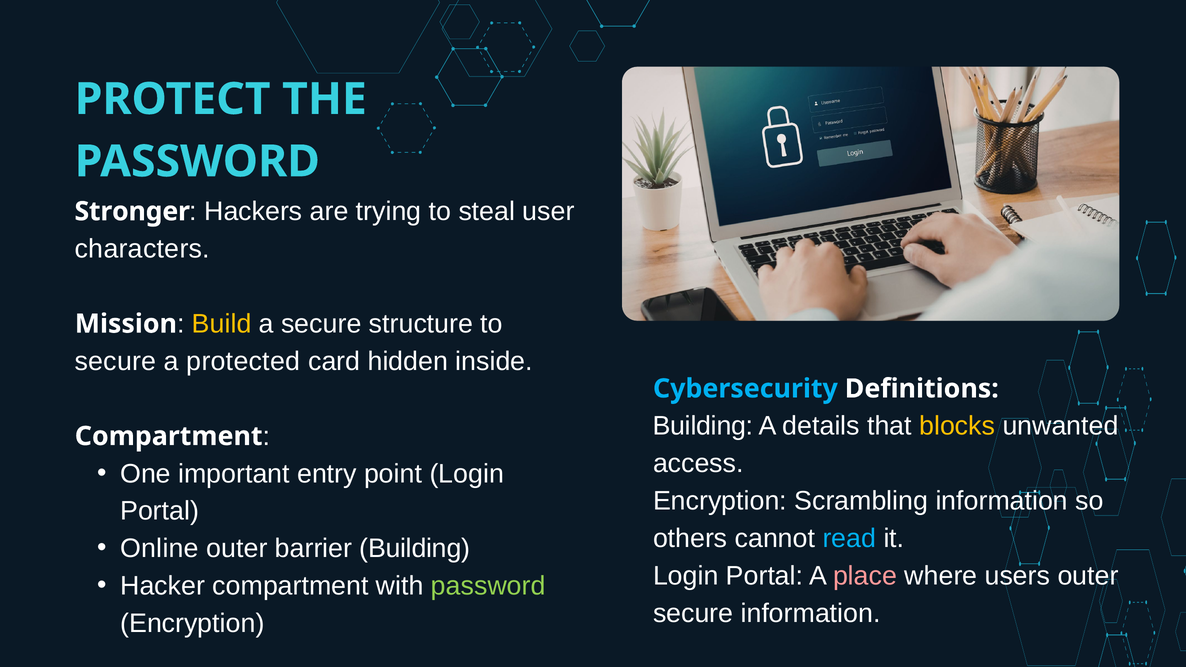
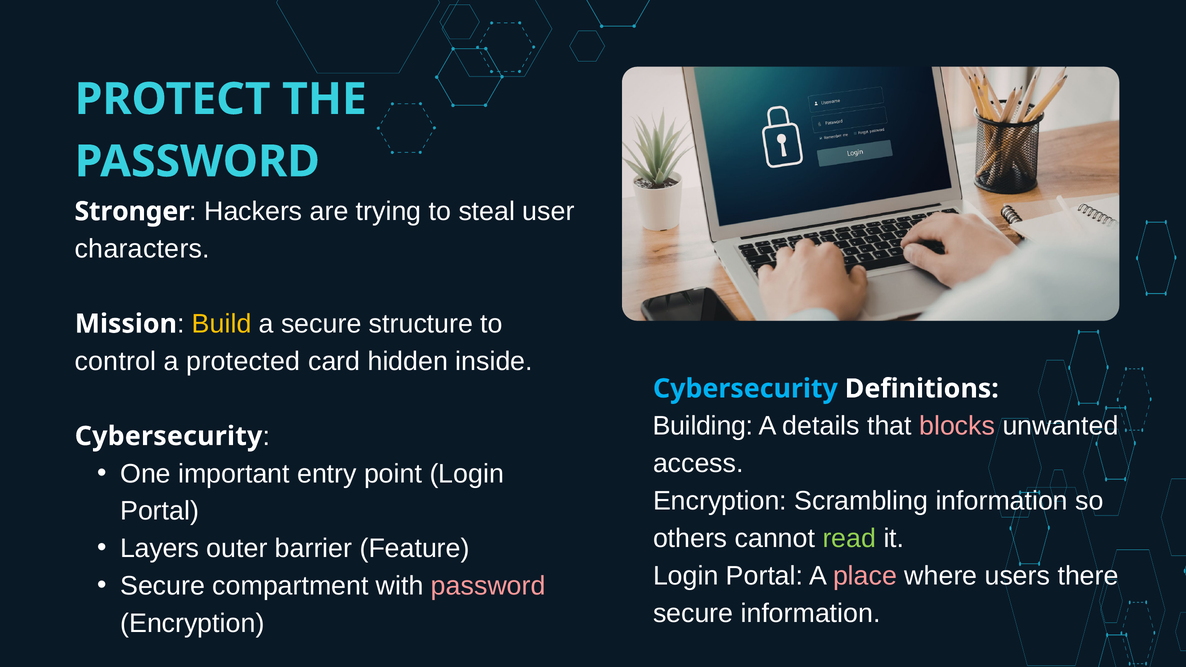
secure: secure -> control (116, 361)
blocks colour: yellow -> pink (957, 426)
Compartment: Compartment -> Cybersecurity (169, 436)
read colour: light blue -> light green (849, 539)
Online: Online -> Layers (160, 549)
barrier Building: Building -> Feature (415, 549)
users outer: outer -> there (1088, 576)
Hacker: Hacker -> Secure (163, 586)
password colour: light green -> pink (488, 586)
